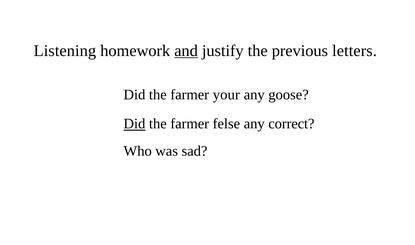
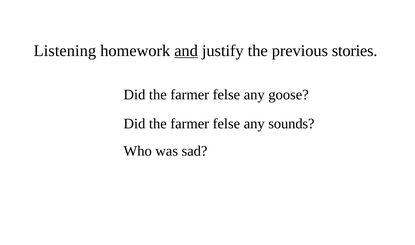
letters: letters -> stories (355, 51)
your: your -> felse (226, 95)
Did underline: present -> none (134, 124)
correct: correct -> sounds (291, 124)
